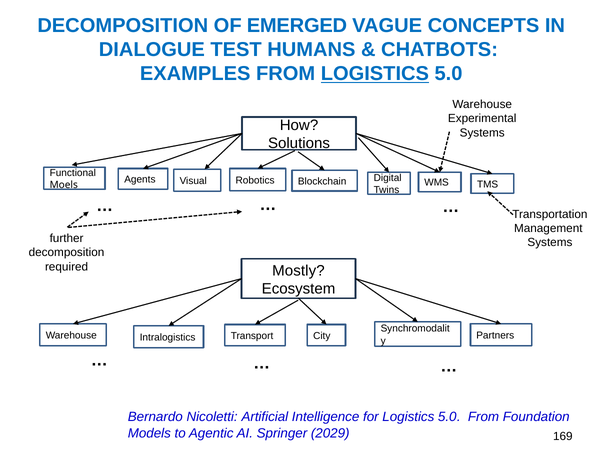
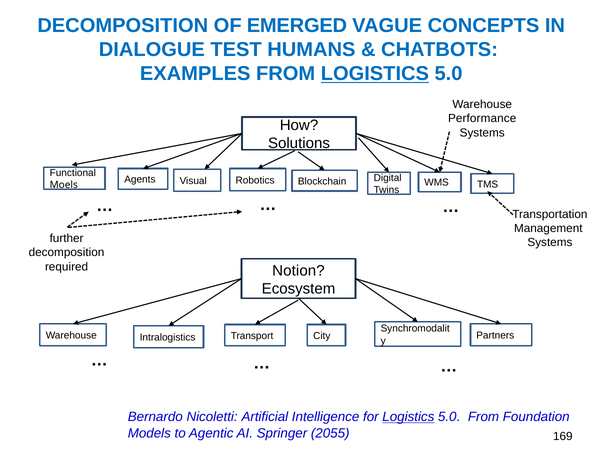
Experimental: Experimental -> Performance (482, 119)
Mostly: Mostly -> Notion (298, 271)
Logistics underline: none -> present (408, 417)
2029: 2029 -> 2055 (330, 433)
